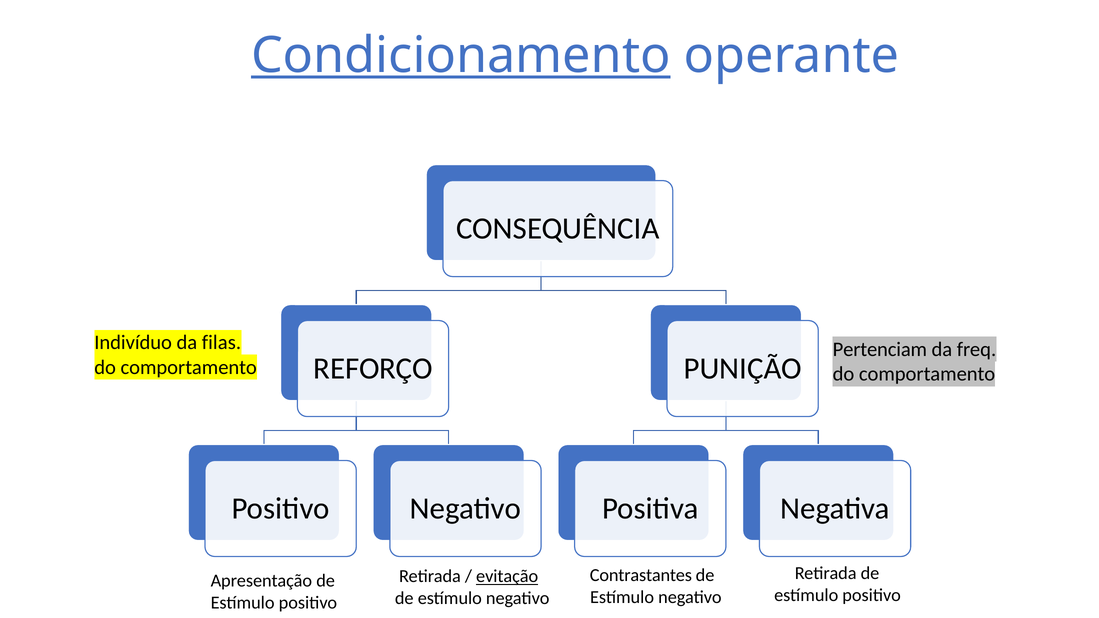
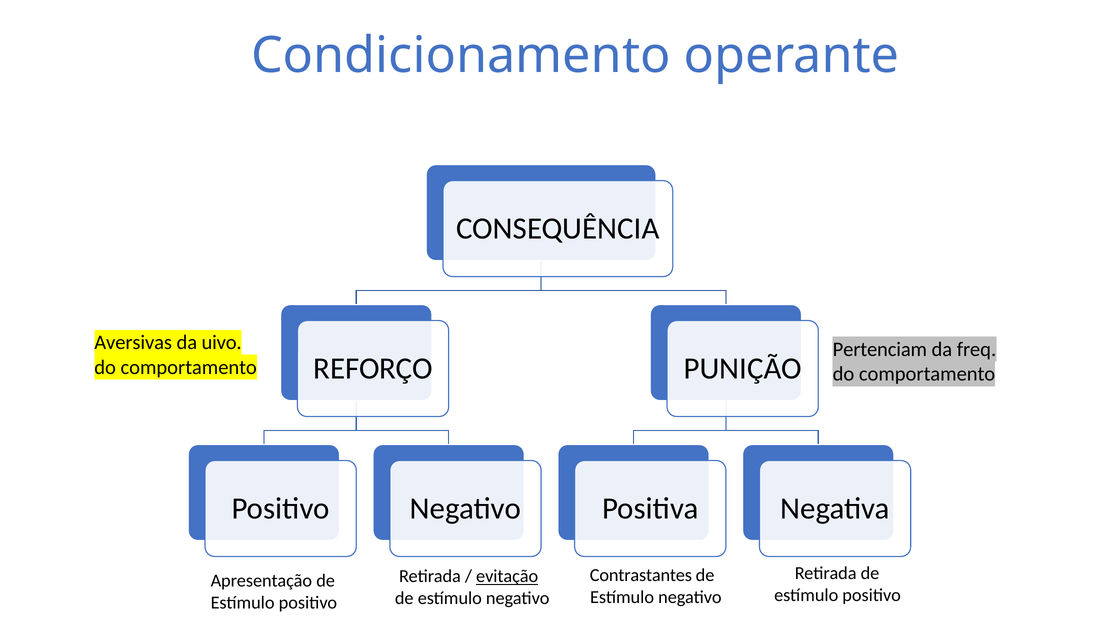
Condicionamento underline: present -> none (461, 56)
Indivíduo: Indivíduo -> Aversivas (133, 343)
filas: filas -> uivo (222, 343)
